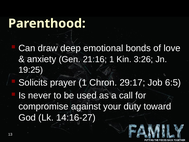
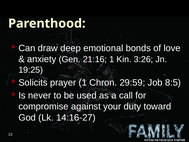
29:17: 29:17 -> 29:59 (132, 82)
6:5: 6:5 -> 8:5 (173, 82)
